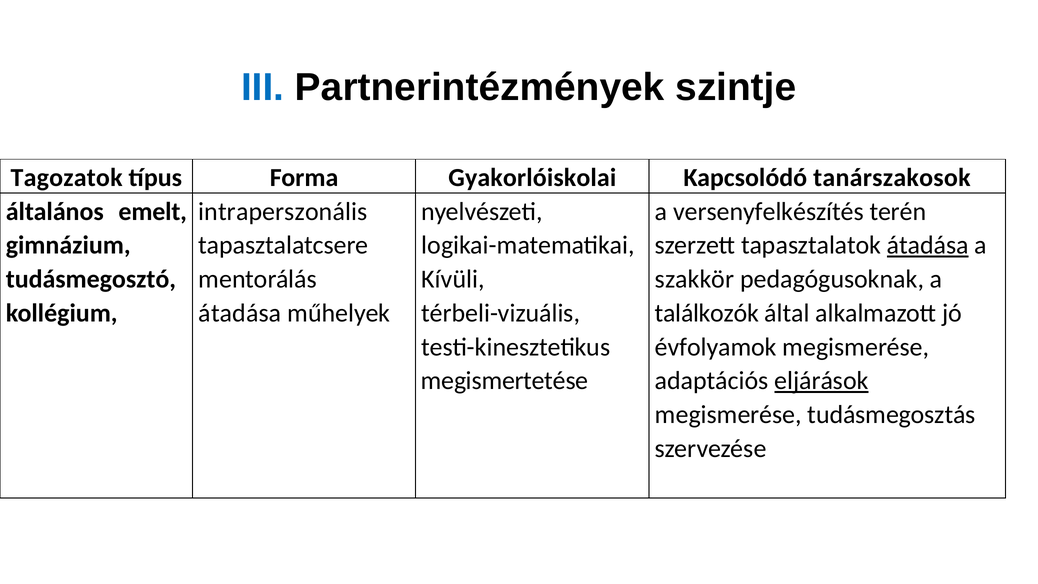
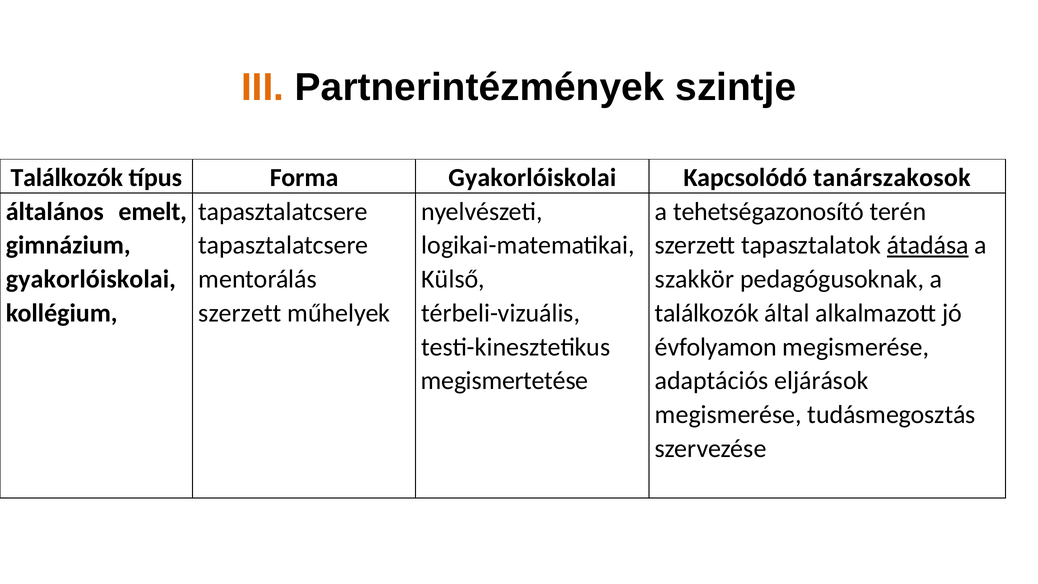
III colour: blue -> orange (263, 87)
Tagozatok: Tagozatok -> Találkozók (67, 178)
intraperszonális: intraperszonális -> tapasztalatcsere (283, 211)
versenyfelkészítés: versenyfelkészítés -> tehetségazonosító (769, 211)
tudásmegosztó: tudásmegosztó -> gyakorlóiskolai (91, 279)
Kívüli: Kívüli -> Külső (453, 279)
átadása: átadása -> szerzett (240, 313)
évfolyamok: évfolyamok -> évfolyamon (716, 347)
eljárások underline: present -> none (821, 381)
